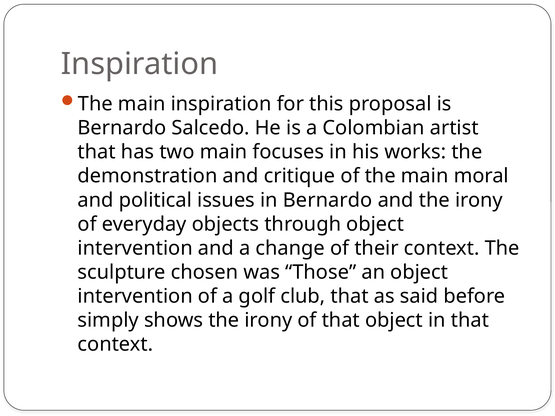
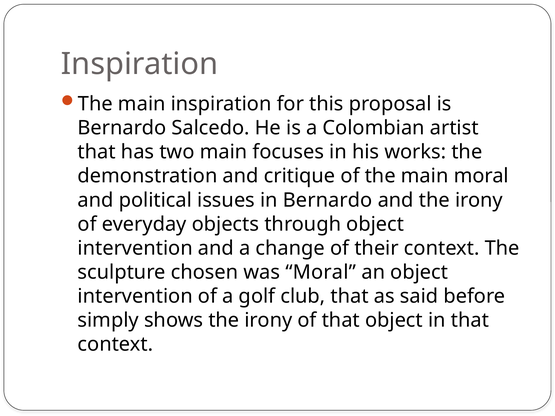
was Those: Those -> Moral (321, 272)
